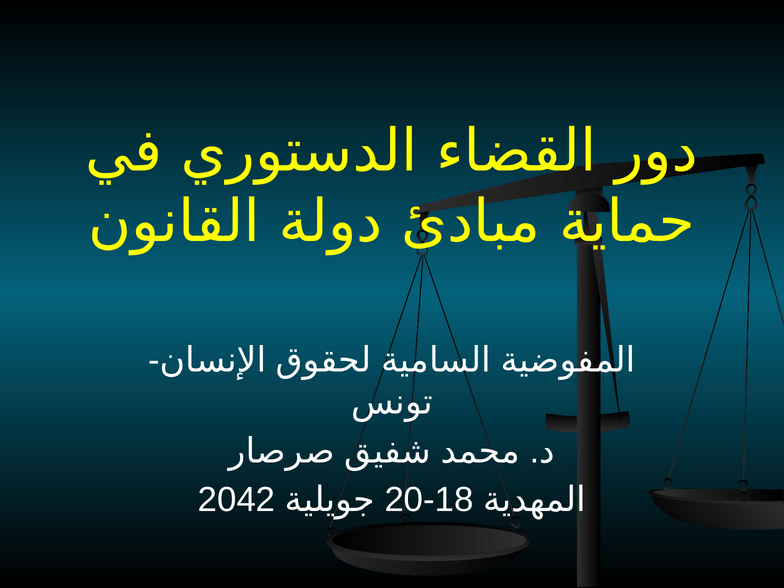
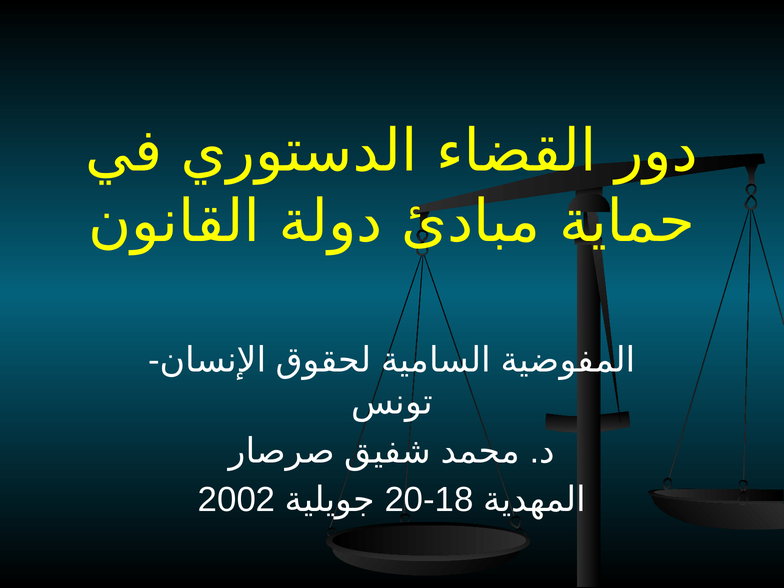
2042: 2042 -> 2002 (237, 500)
